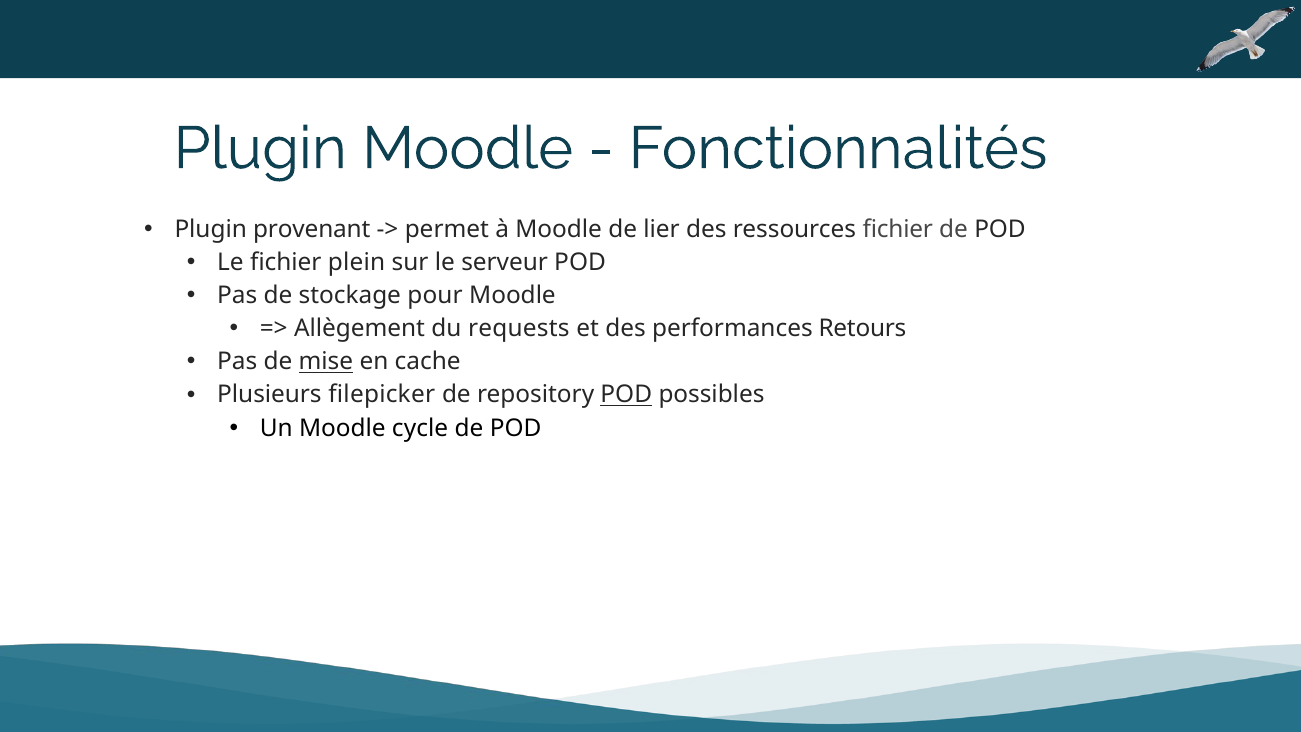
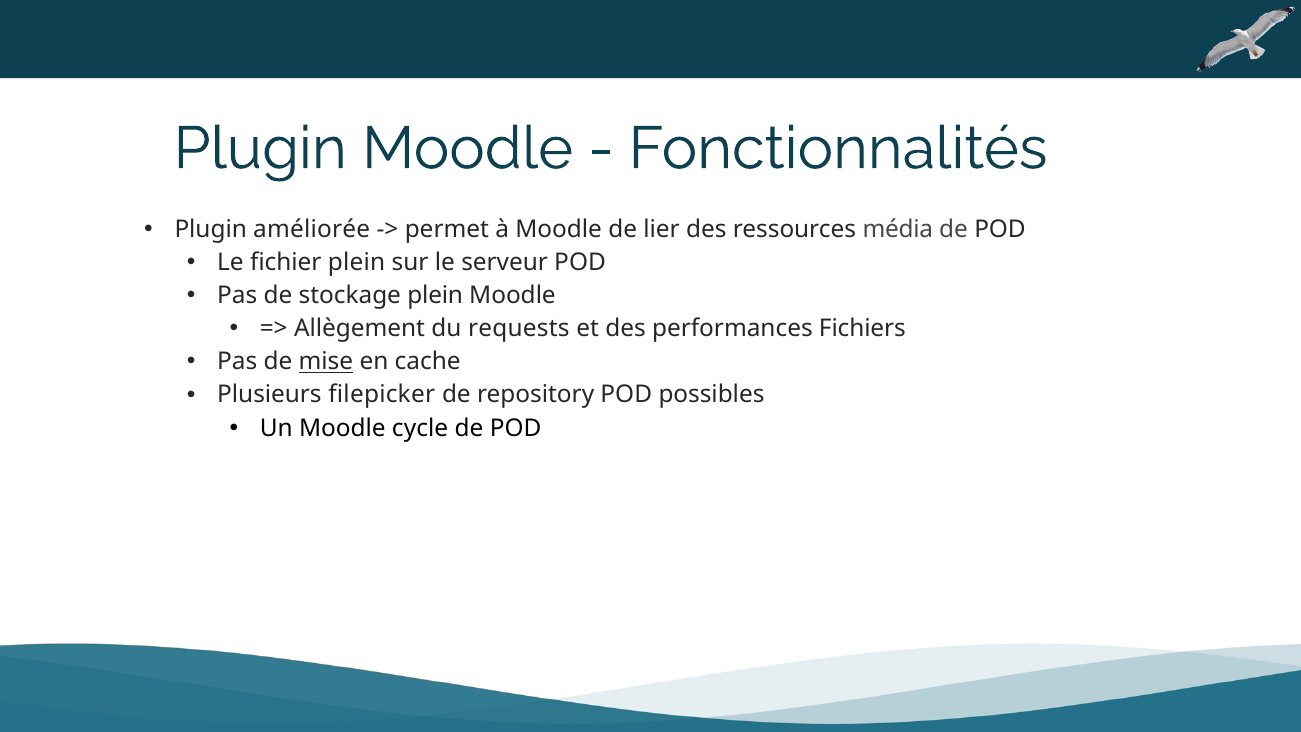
provenant: provenant -> améliorée (312, 229)
ressources fichier: fichier -> média (898, 229)
stockage pour: pour -> plein (435, 295)
Retours: Retours -> Fichiers (862, 329)
POD underline: present -> none (626, 395)
